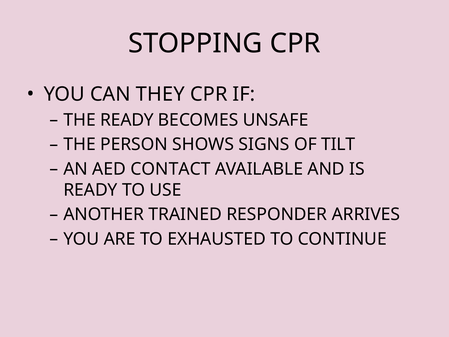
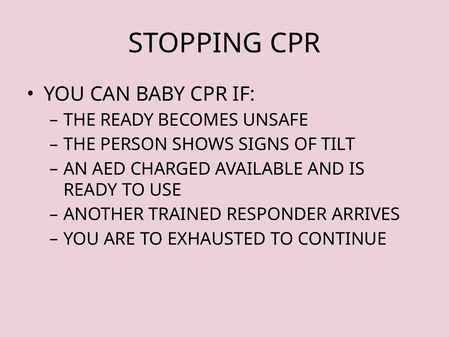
THEY: THEY -> BABY (161, 94)
CONTACT: CONTACT -> CHARGED (171, 169)
